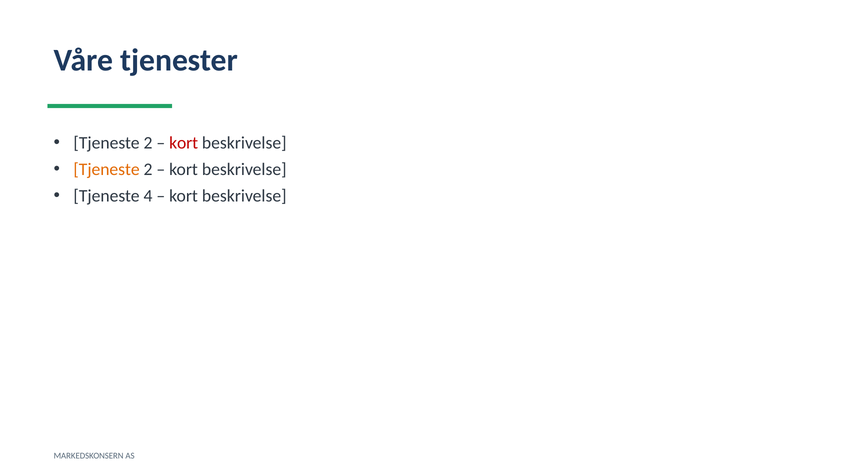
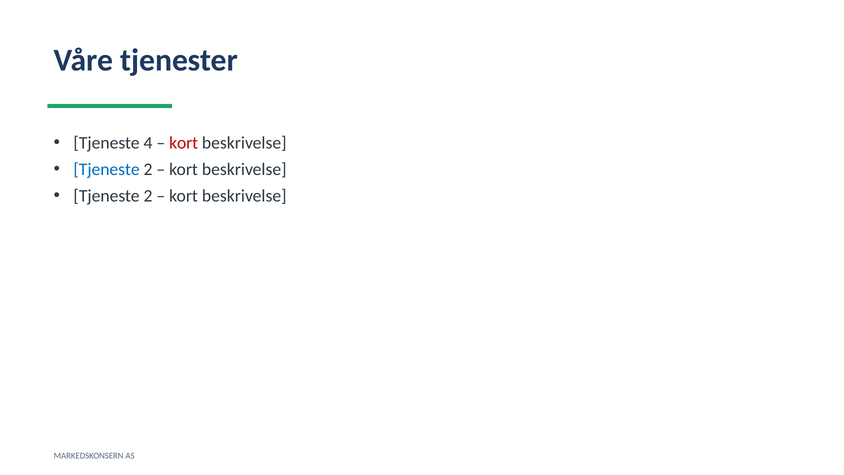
2: 2 -> 4 (148, 143)
Tjeneste colour: orange -> blue (107, 169)
4: 4 -> 2 (148, 196)
